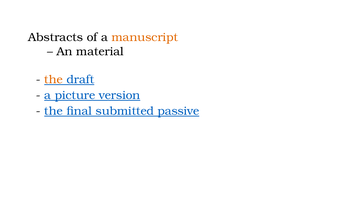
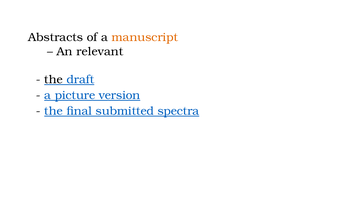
material: material -> relevant (100, 52)
the colour: orange -> black (53, 80)
passive: passive -> spectra (178, 111)
